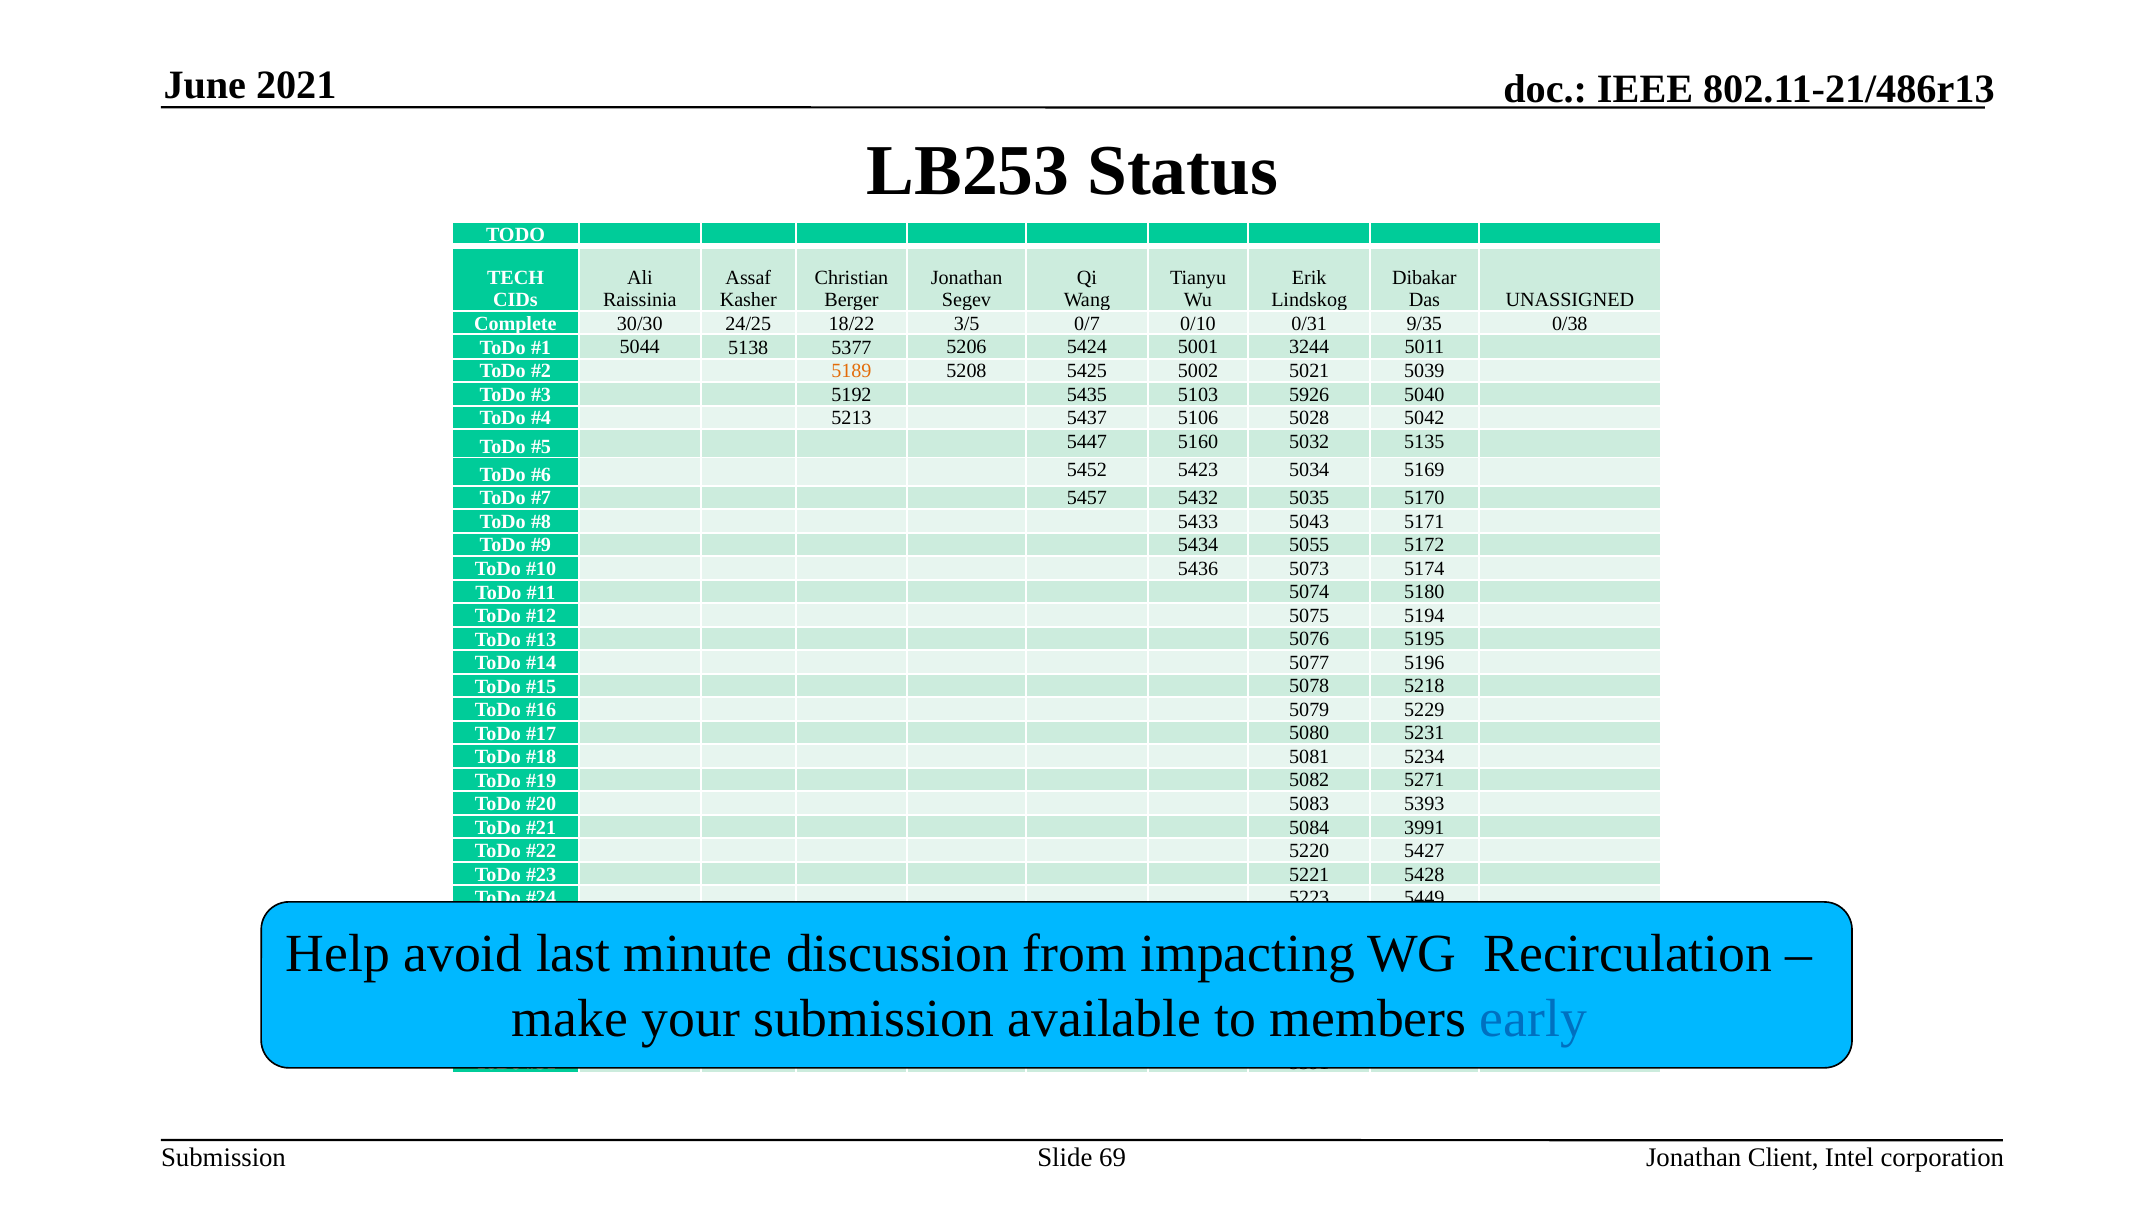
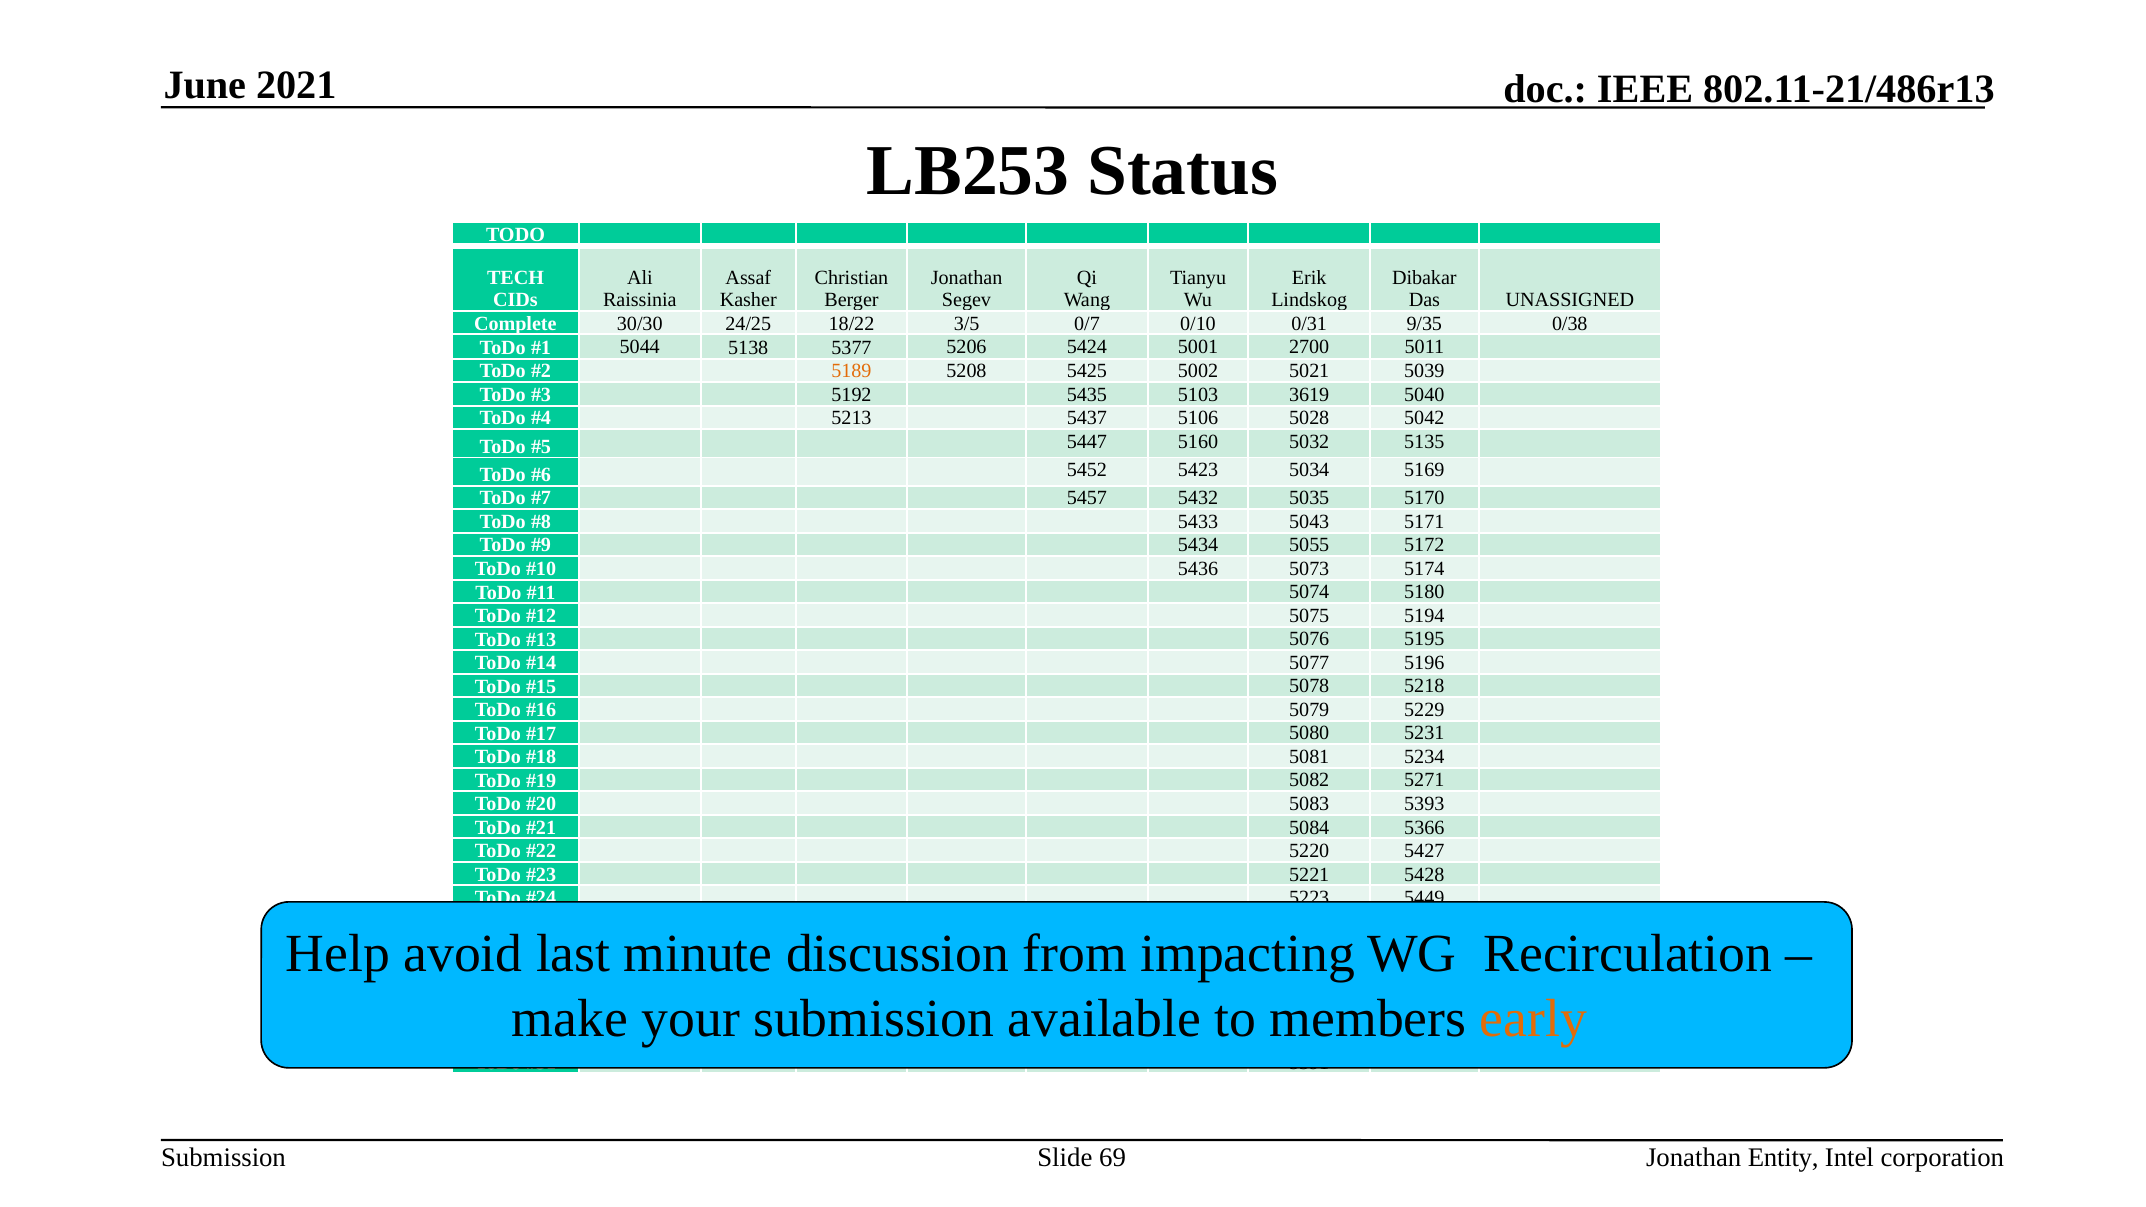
3244: 3244 -> 2700 (1309, 347)
5926: 5926 -> 3619 (1309, 395)
3991: 3991 -> 5366 (1424, 827)
early colour: blue -> orange (1533, 1018)
Client: Client -> Entity (1783, 1158)
